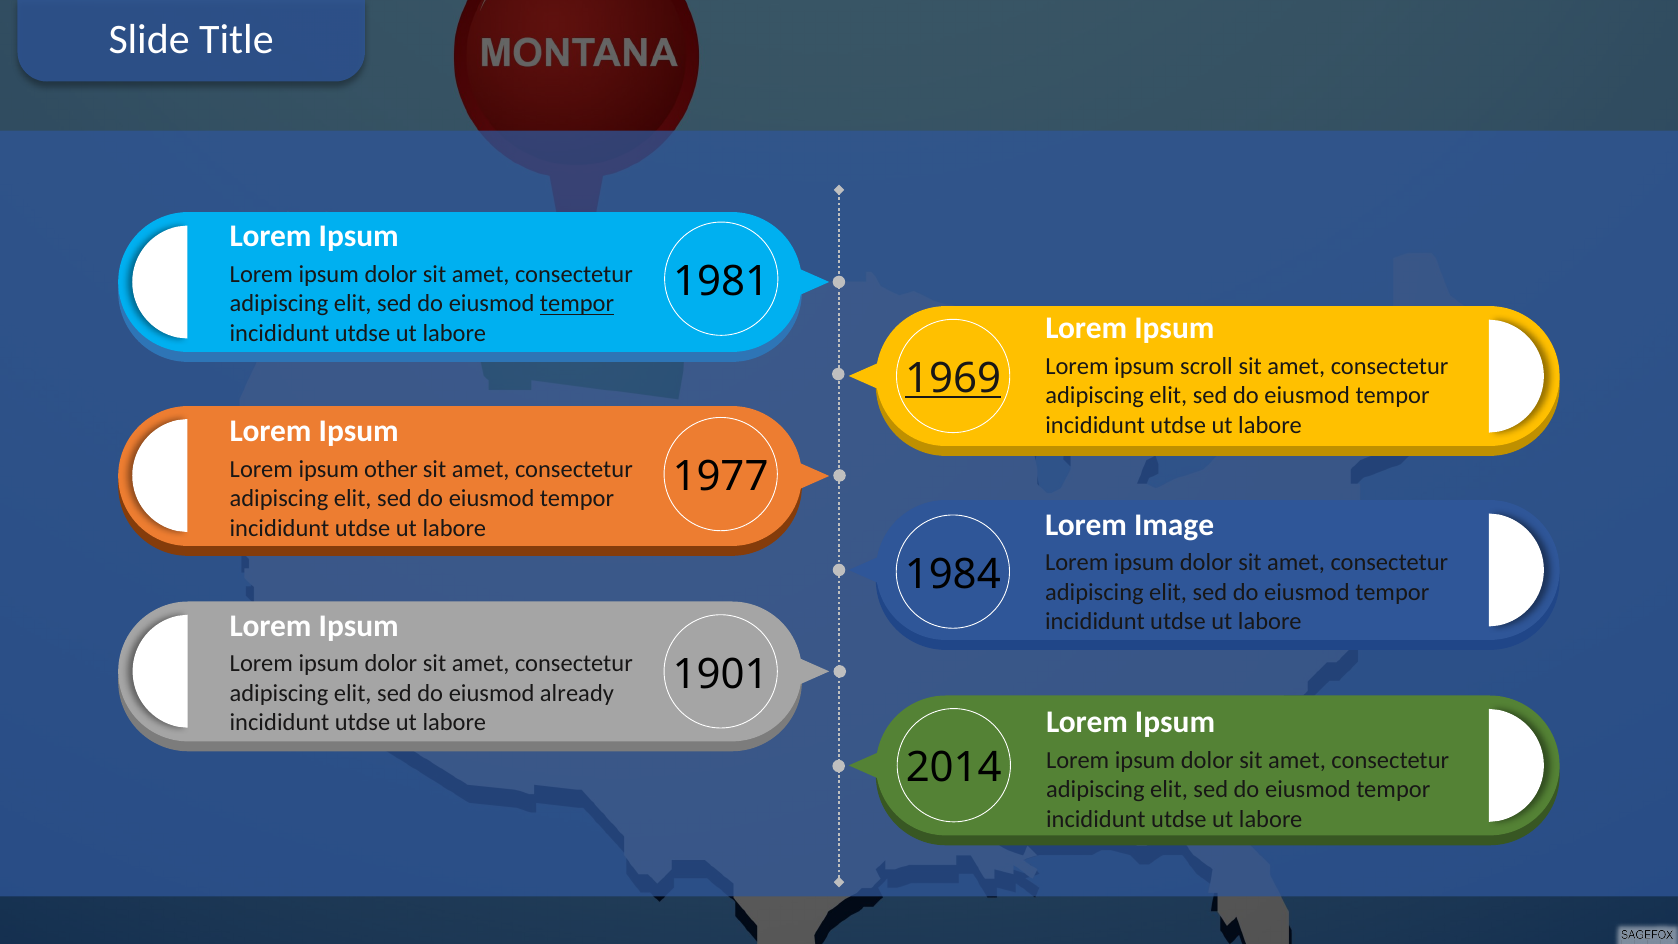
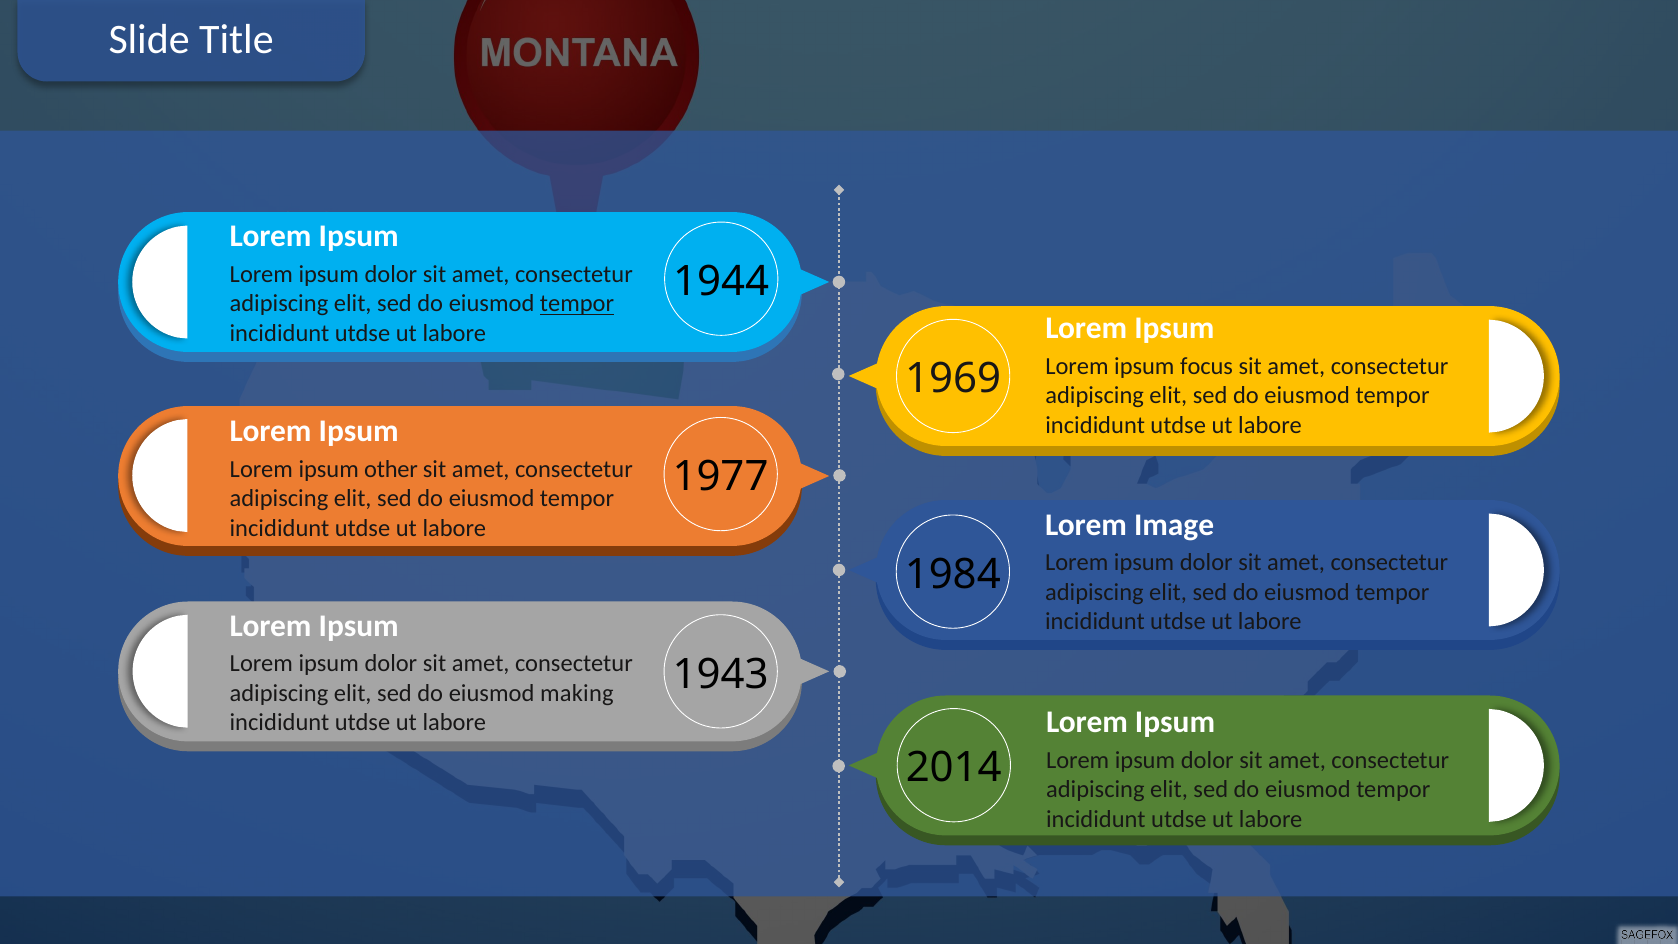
1981: 1981 -> 1944 (721, 282)
scroll: scroll -> focus (1207, 366)
1969 underline: present -> none (953, 379)
1901: 1901 -> 1943 (721, 674)
already: already -> making (577, 693)
